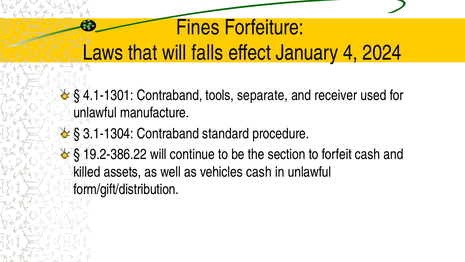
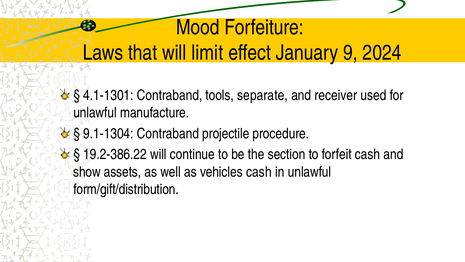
Fines: Fines -> Mood (198, 27)
falls: falls -> limit (207, 53)
4: 4 -> 9 (351, 53)
3.1-1304: 3.1-1304 -> 9.1-1304 (108, 133)
standard: standard -> projectile (226, 133)
killed: killed -> show (87, 172)
